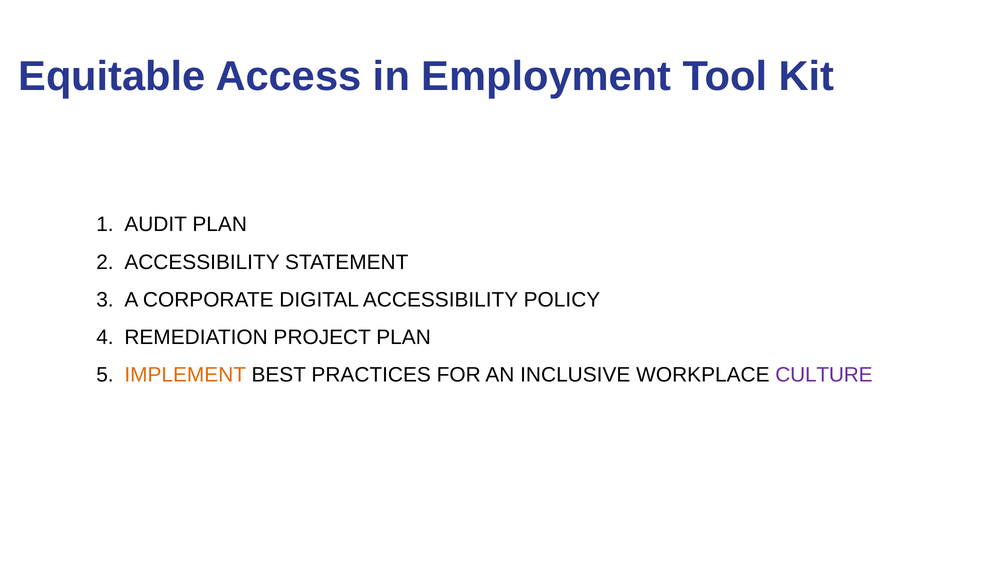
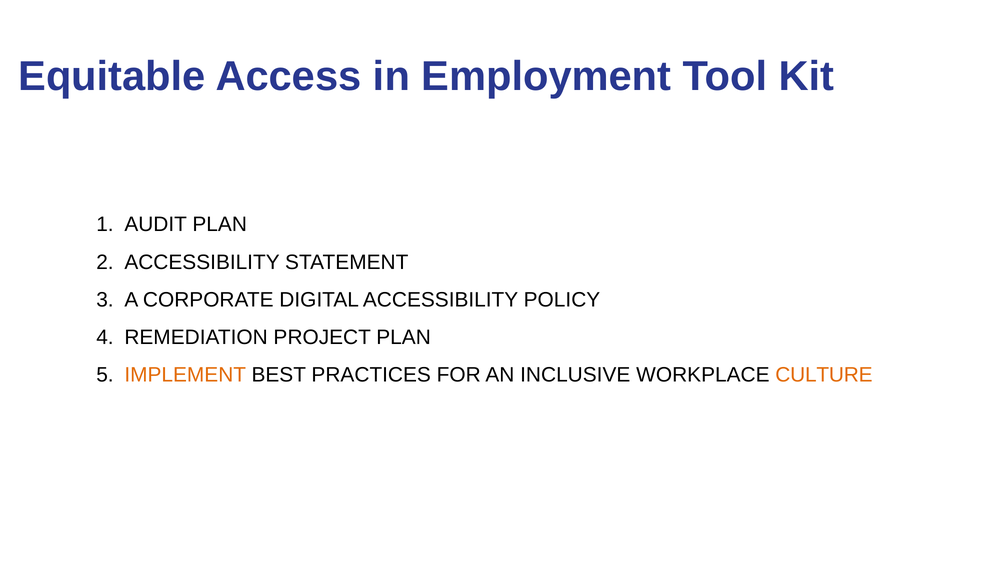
CULTURE colour: purple -> orange (824, 374)
